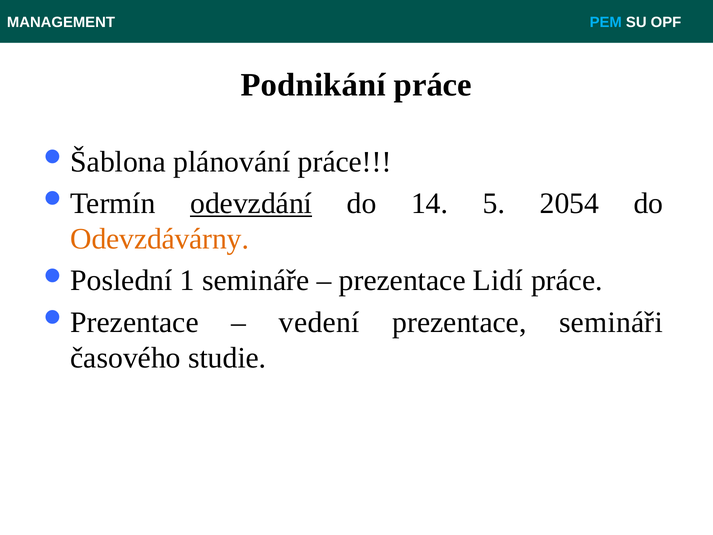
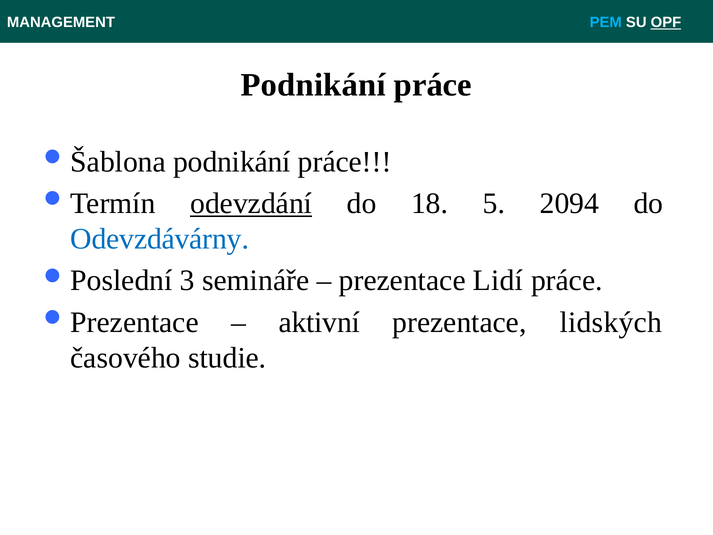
OPF underline: none -> present (666, 22)
plánování: plánování -> podnikání (232, 162)
14: 14 -> 18 (430, 203)
2054: 2054 -> 2094 (569, 203)
Odevzdávárny colour: orange -> blue (160, 239)
1: 1 -> 3 (187, 281)
vedení: vedení -> aktivní (319, 322)
semináři: semináři -> lidských (611, 322)
